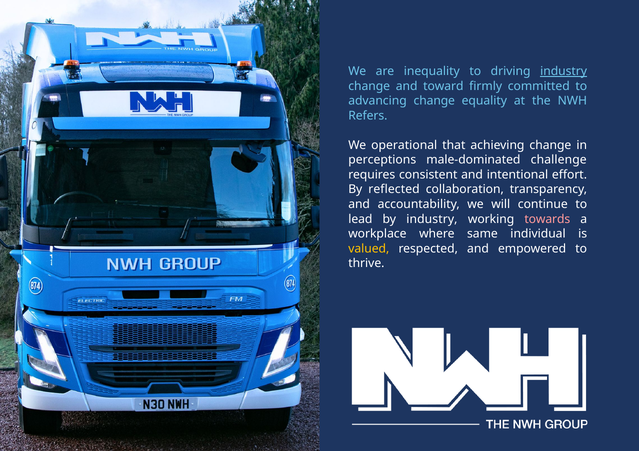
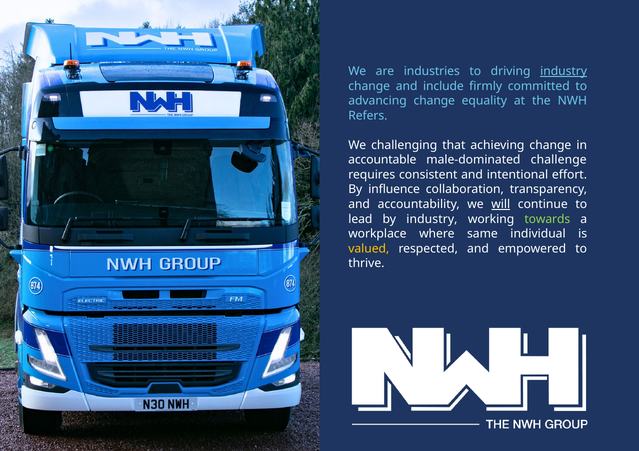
inequality: inequality -> industries (432, 71)
toward: toward -> include (443, 86)
operational: operational -> challenging (404, 145)
perceptions: perceptions -> accountable (382, 160)
reflected: reflected -> influence (394, 190)
will underline: none -> present (501, 205)
towards colour: pink -> light green (547, 219)
